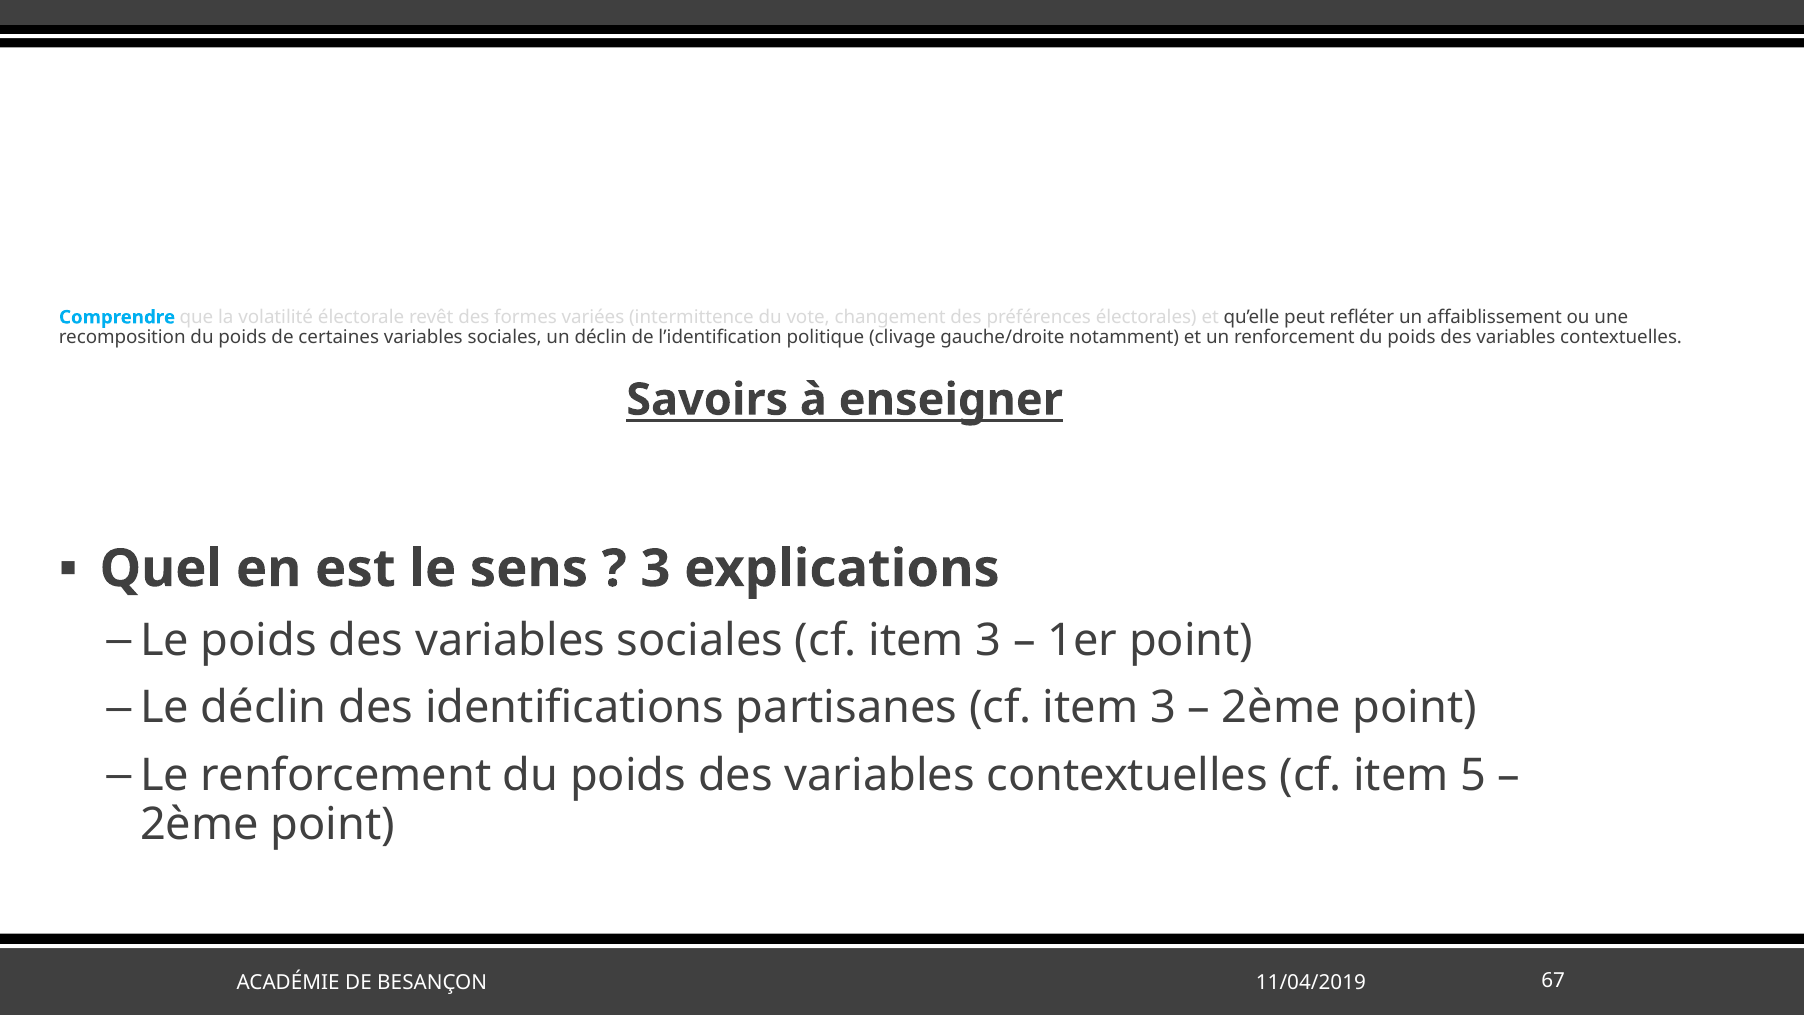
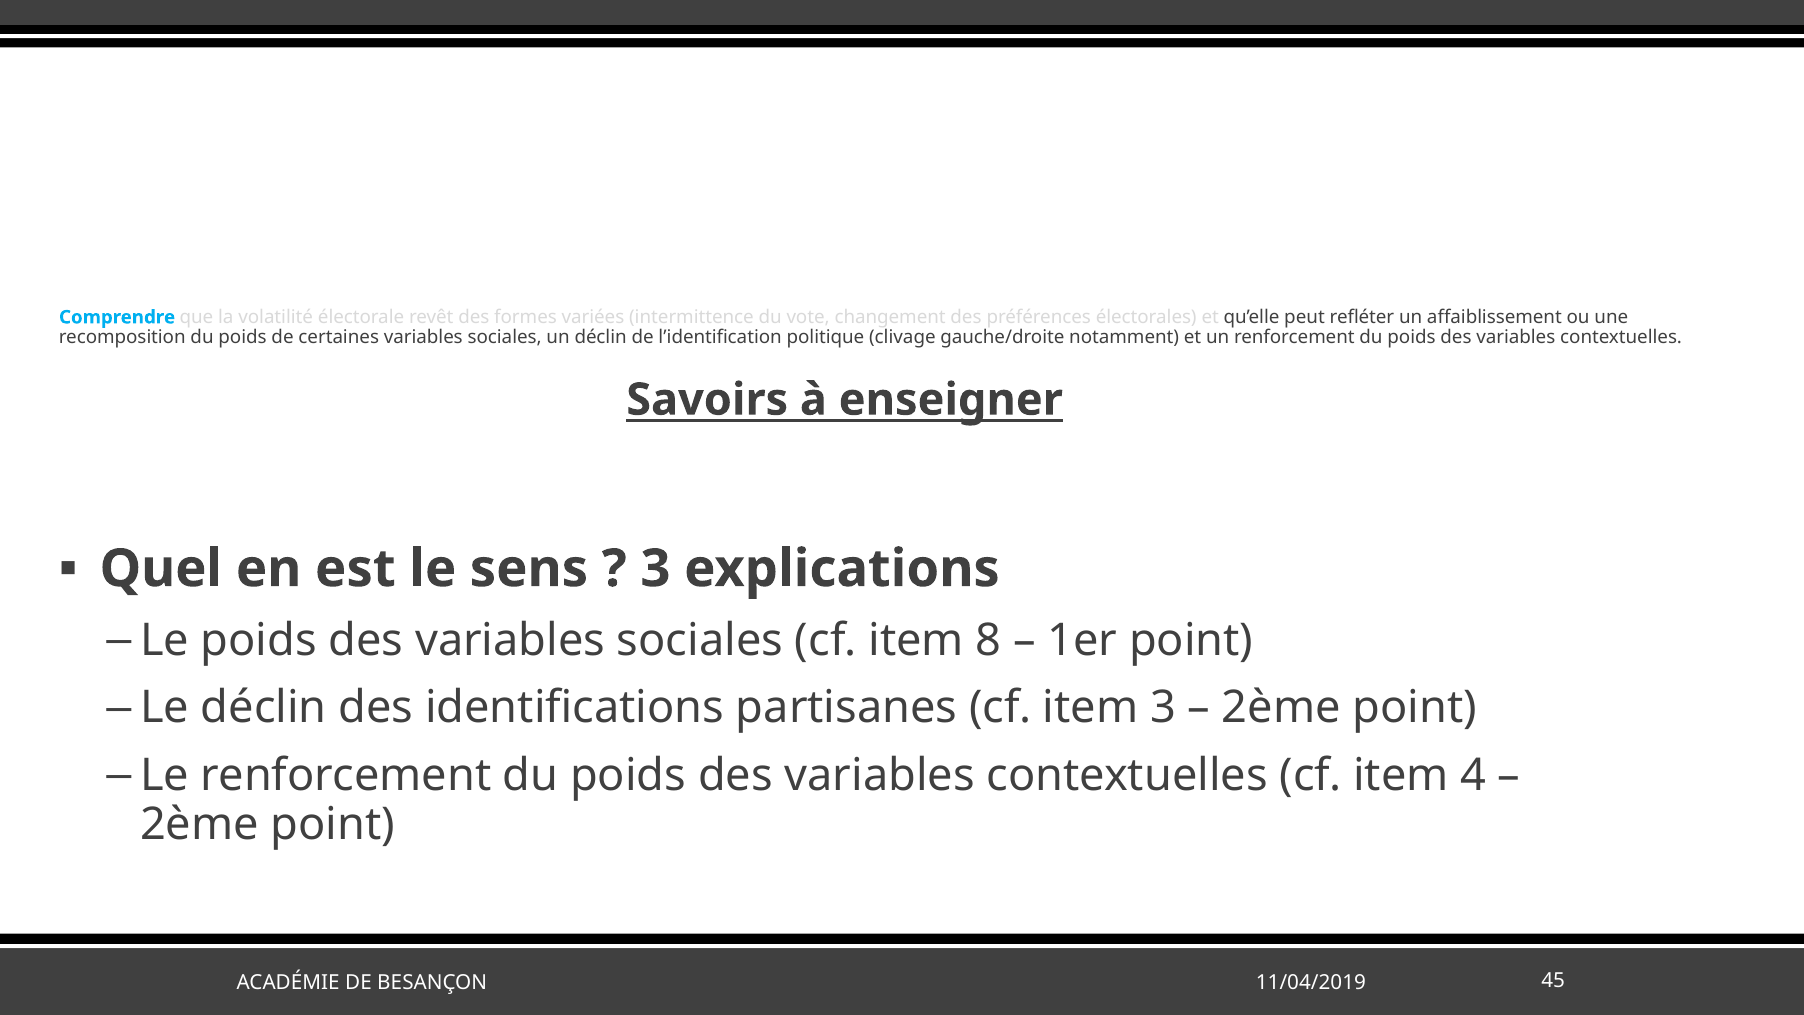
sociales cf item 3: 3 -> 8 (989, 640)
5: 5 -> 4 (1473, 775)
67: 67 -> 45 (1553, 981)
